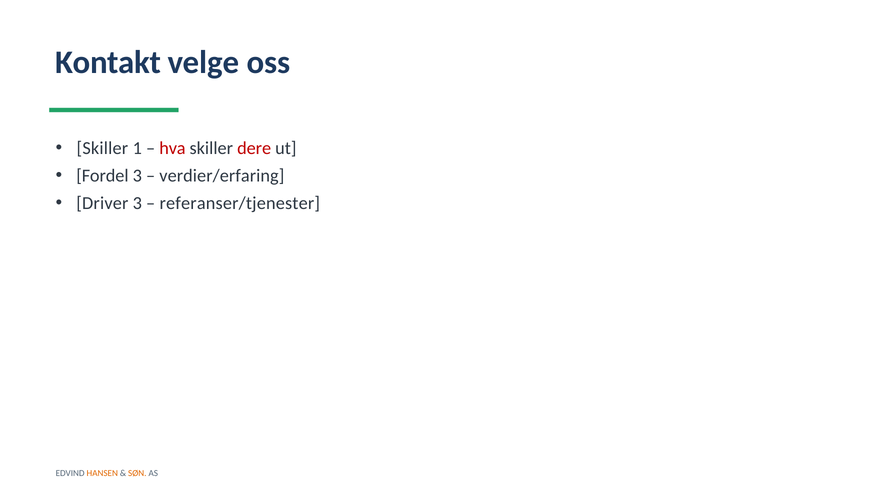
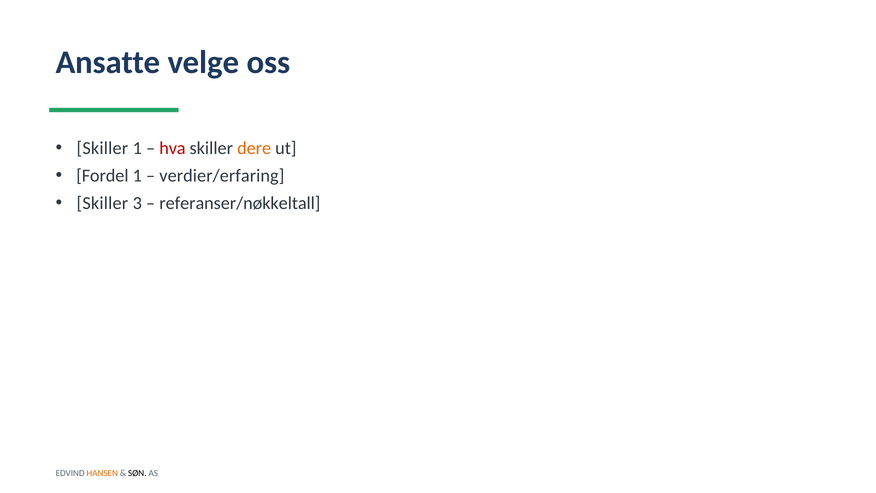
Kontakt: Kontakt -> Ansatte (108, 63)
dere colour: red -> orange (254, 148)
Fordel 3: 3 -> 1 (137, 176)
Driver: Driver -> Skiller (102, 203)
referanser/tjenester: referanser/tjenester -> referanser/nøkkeltall (240, 203)
SØN colour: orange -> black (137, 473)
